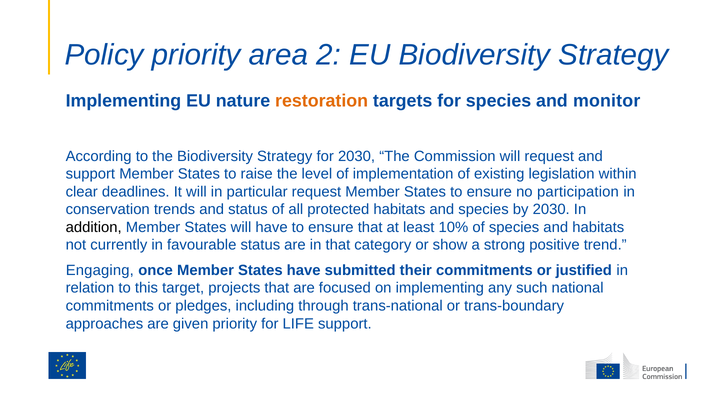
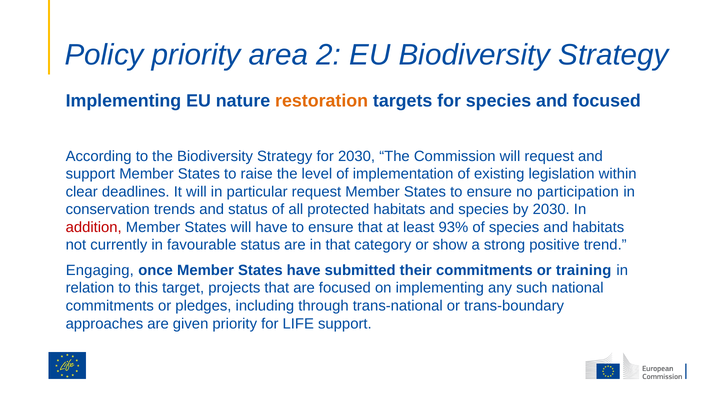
and monitor: monitor -> focused (607, 101)
addition colour: black -> red (94, 228)
10%: 10% -> 93% (453, 228)
justified: justified -> training (584, 271)
